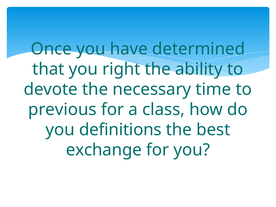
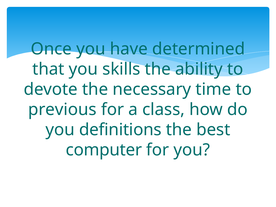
right: right -> skills (121, 69)
exchange: exchange -> computer (104, 150)
